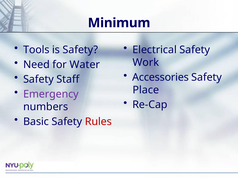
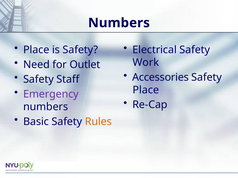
Minimum: Minimum -> Numbers (119, 23)
Tools: Tools -> Place (36, 50)
Water: Water -> Outlet (85, 65)
Rules colour: red -> orange (98, 122)
